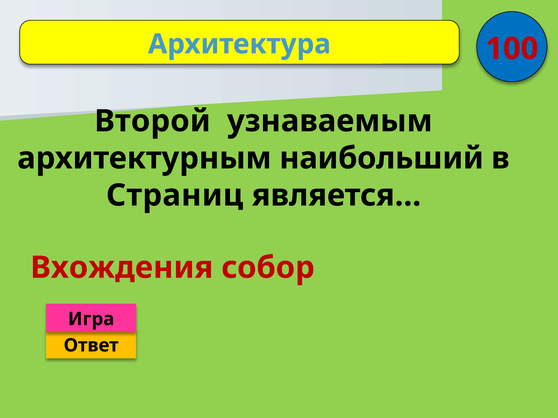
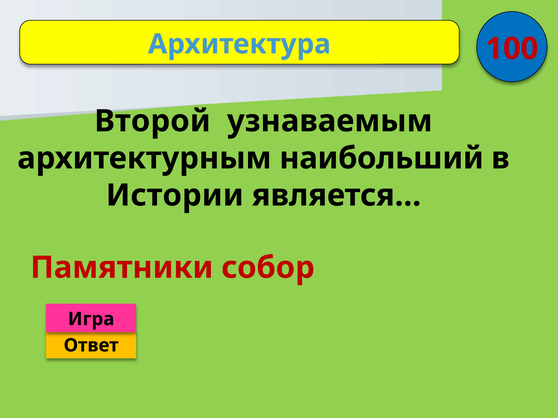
Страниц: Страниц -> Истории (175, 196)
Вхождения: Вхождения -> Памятники (122, 268)
